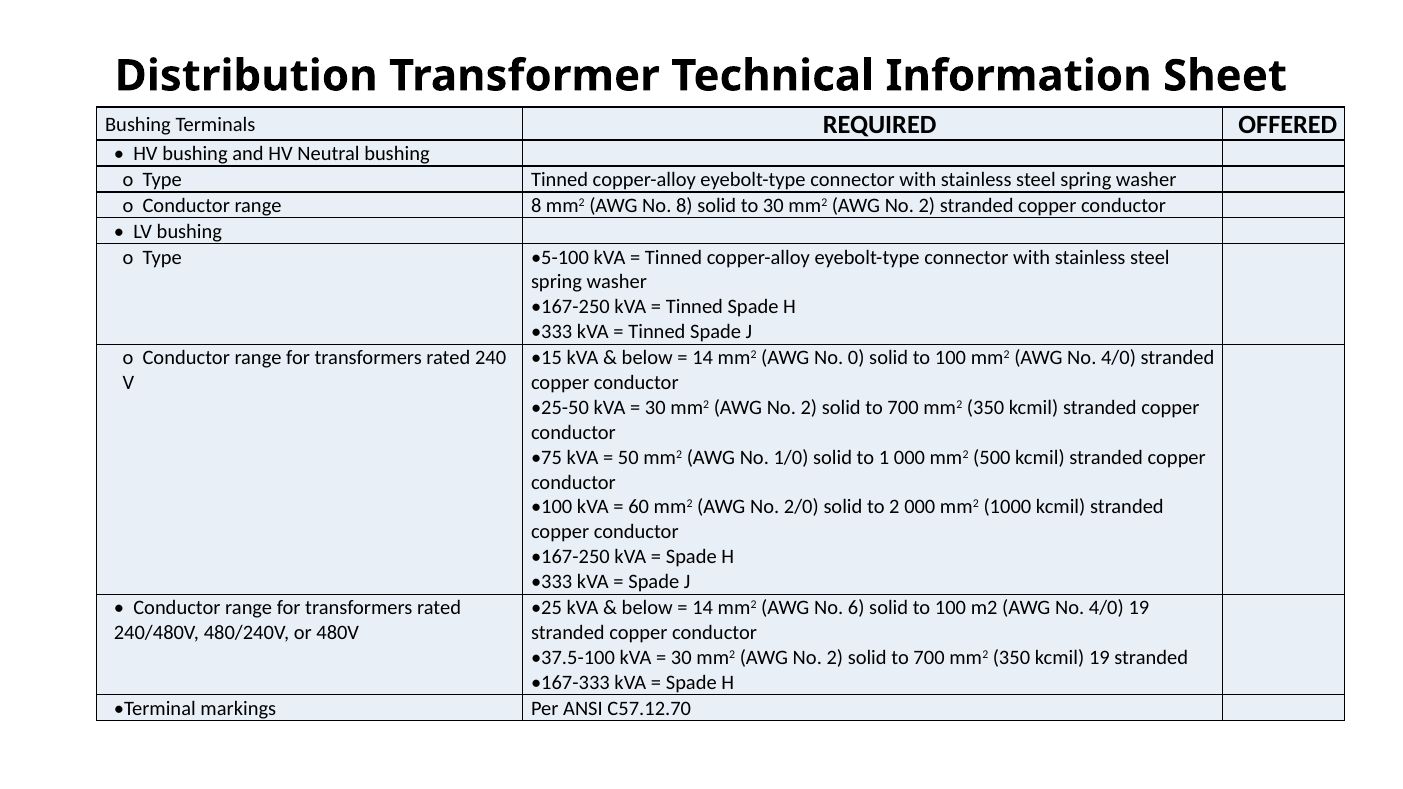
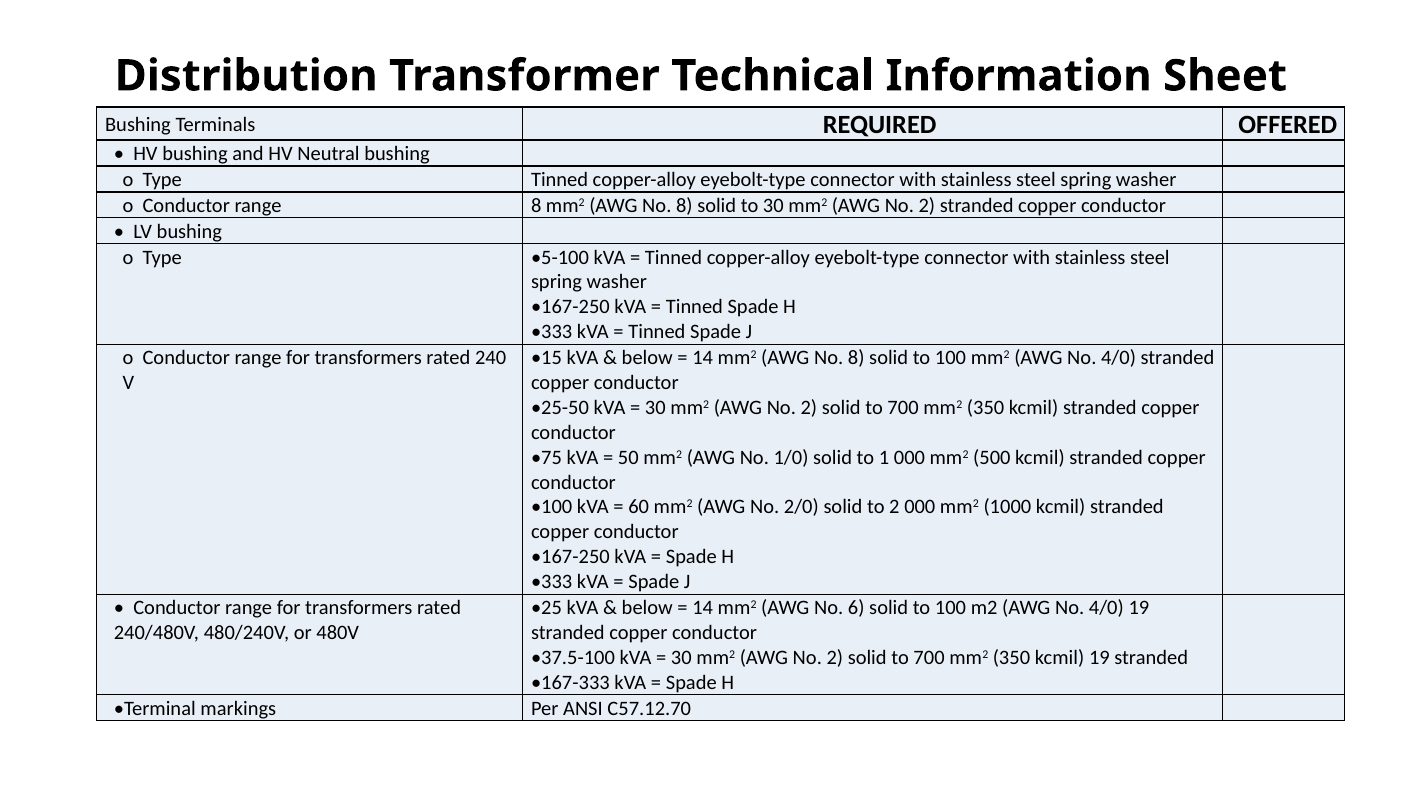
0: 0 -> 8 (856, 358)
